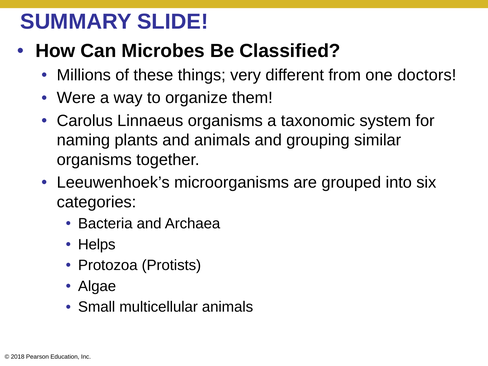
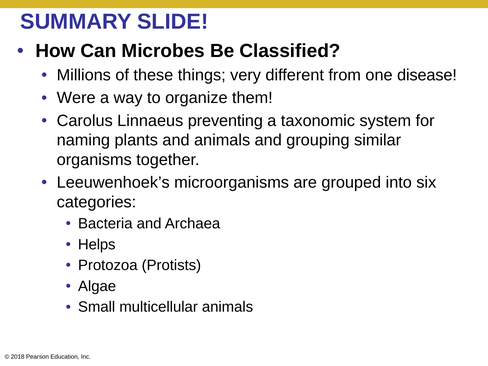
doctors: doctors -> disease (427, 75)
Linnaeus organisms: organisms -> preventing (225, 121)
